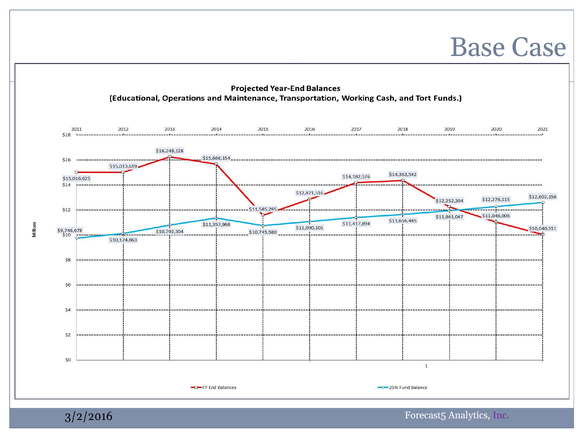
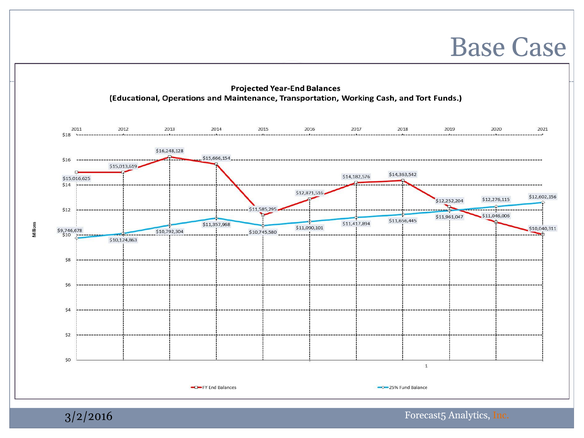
Inc colour: purple -> orange (501, 415)
